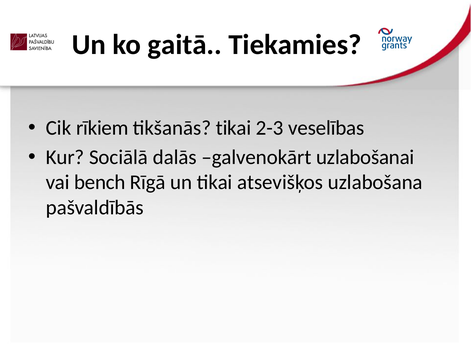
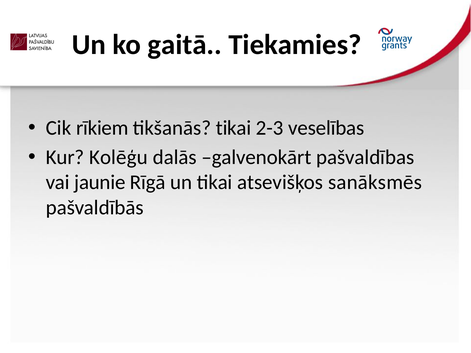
Sociālā: Sociālā -> Kolēģu (118, 157)
uzlabošanai: uzlabošanai -> pašvaldības (365, 157)
bench: bench -> jaunie (100, 183)
uzlabošana: uzlabošana -> sanāksmēs (375, 183)
